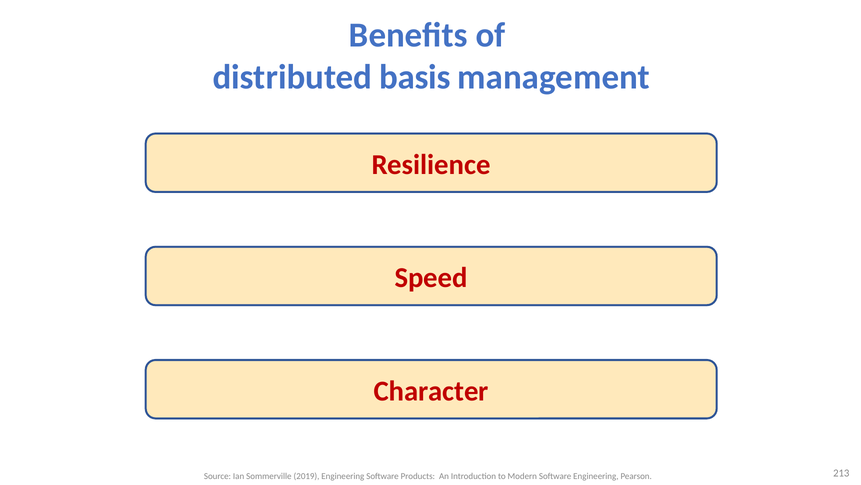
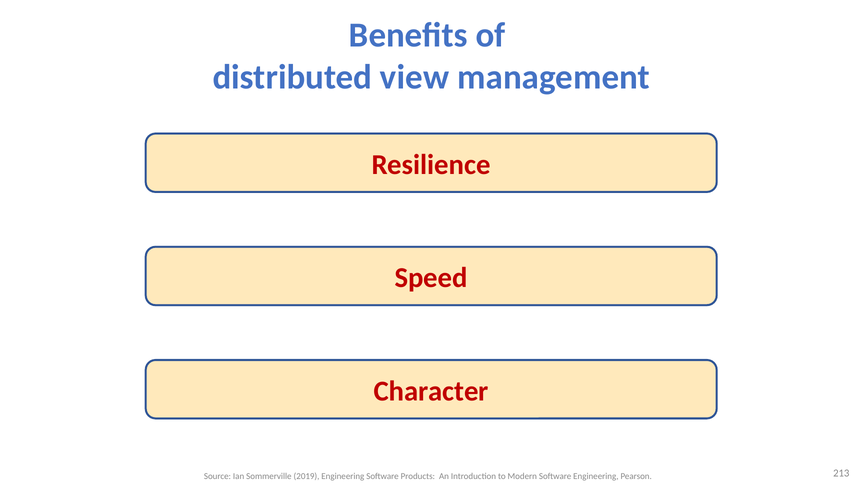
basis: basis -> view (415, 77)
